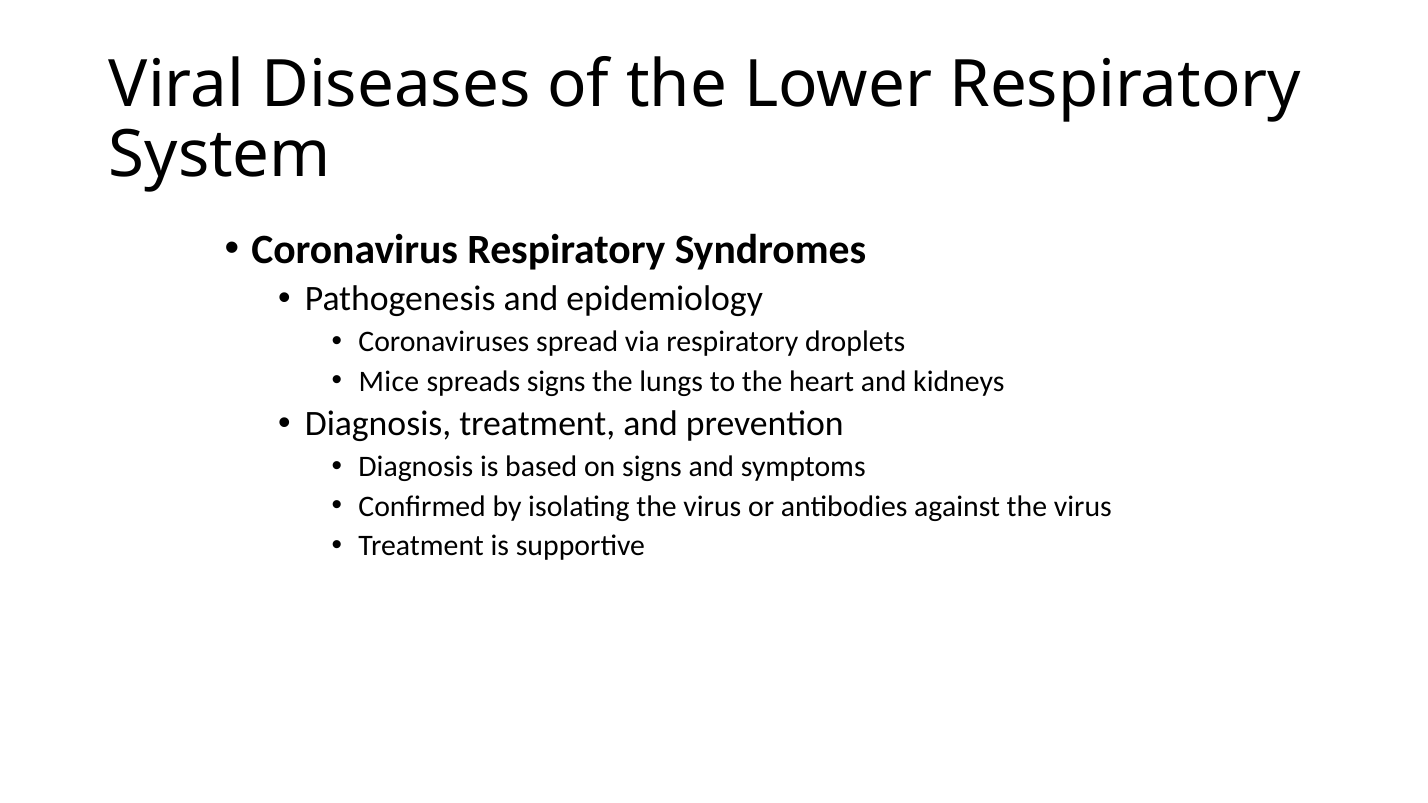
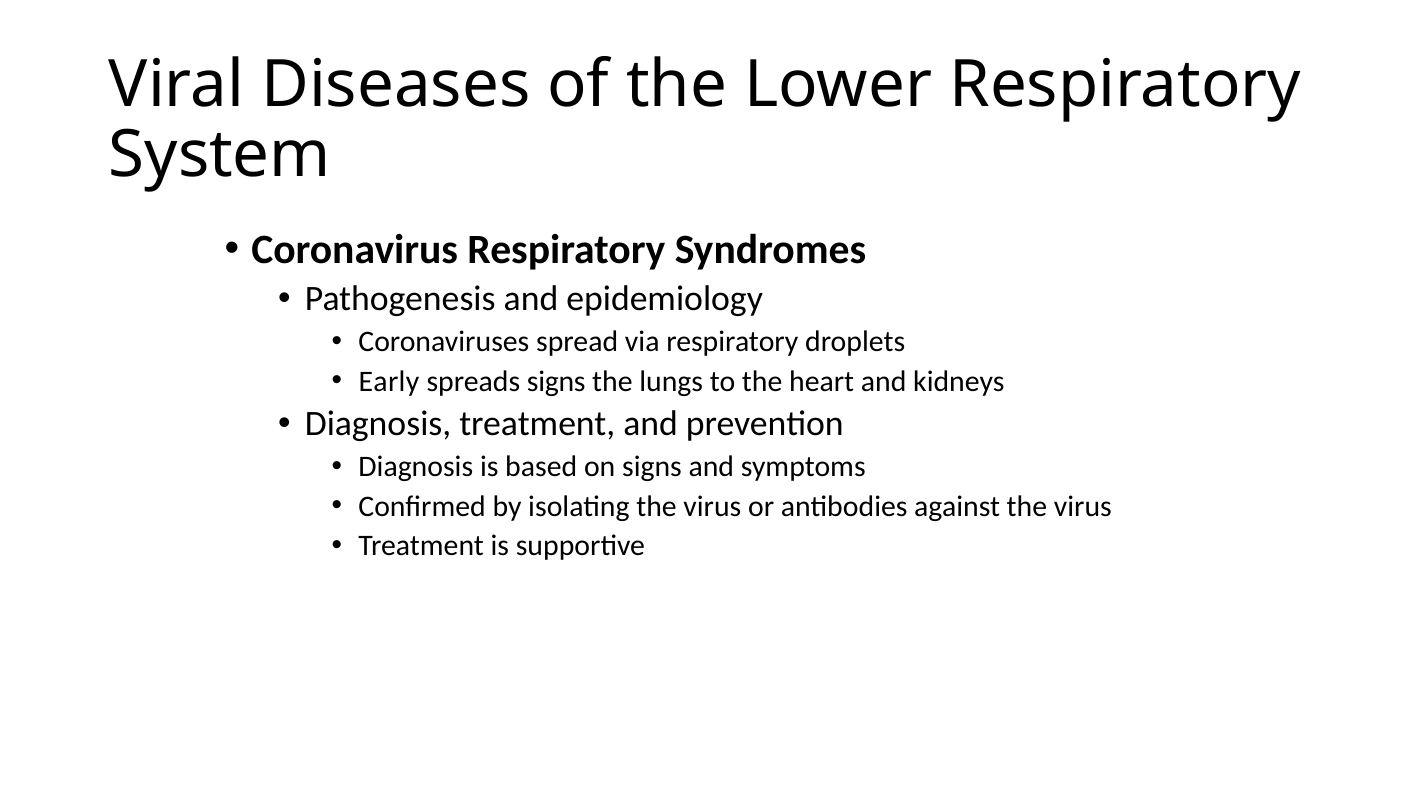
Mice: Mice -> Early (389, 381)
